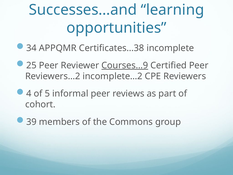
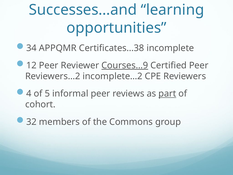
25: 25 -> 12 (31, 65)
part underline: none -> present (167, 94)
39: 39 -> 32 (31, 122)
